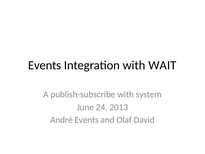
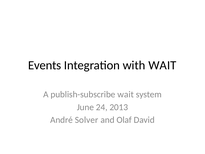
publish-subscribe with: with -> wait (126, 94)
André Events: Events -> Solver (87, 120)
